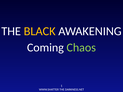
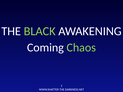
BLACK colour: yellow -> light green (40, 31)
